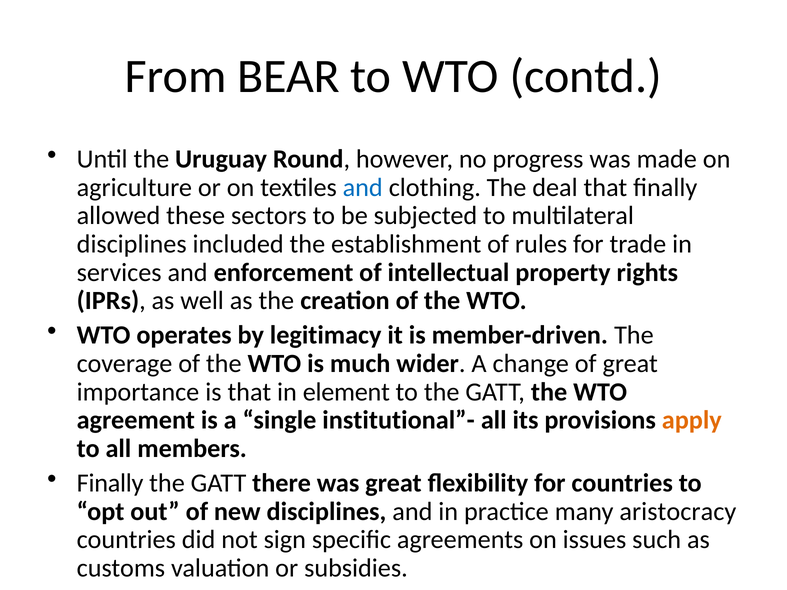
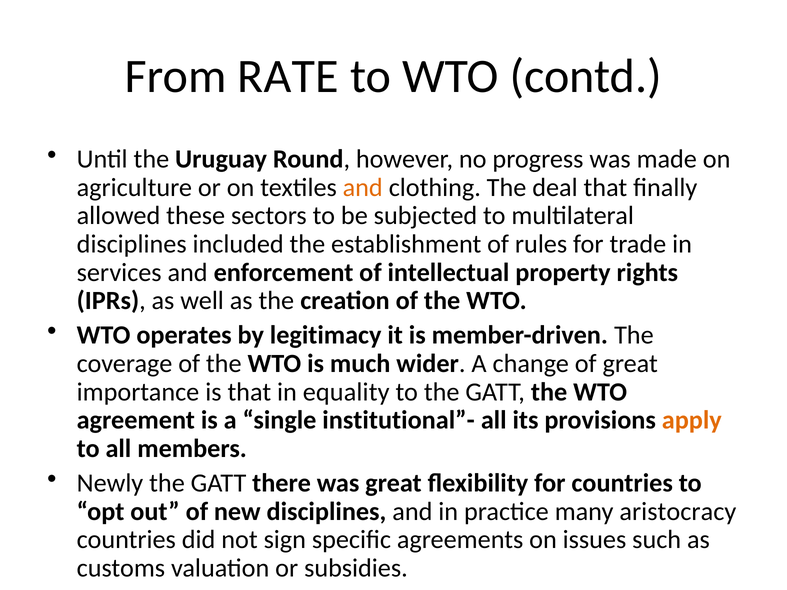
BEAR: BEAR -> RATE (288, 76)
and colour: blue -> orange (363, 188)
element: element -> equality (346, 392)
Finally: Finally -> Newly (110, 483)
